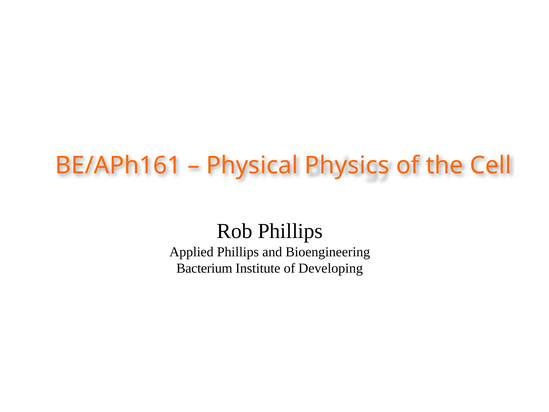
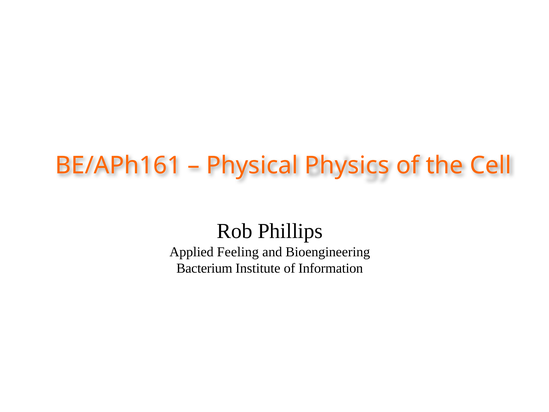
Applied Phillips: Phillips -> Feeling (238, 252)
Developing: Developing -> Information (331, 268)
